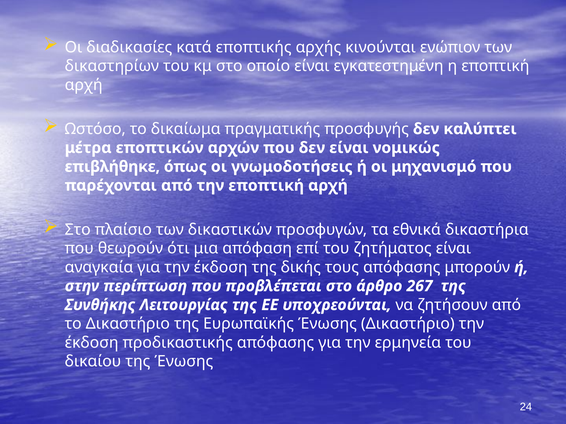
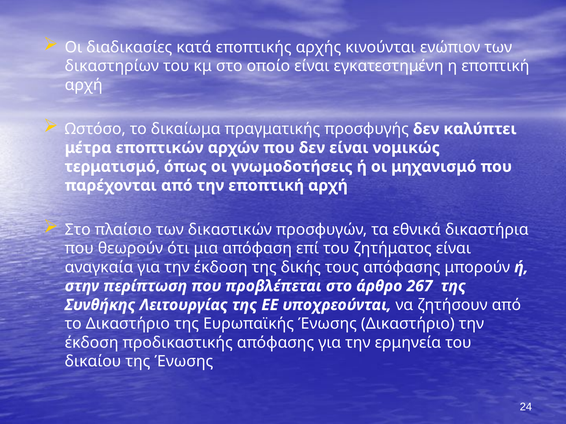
επιβλήθηκε: επιβλήθηκε -> τερματισμό (112, 167)
